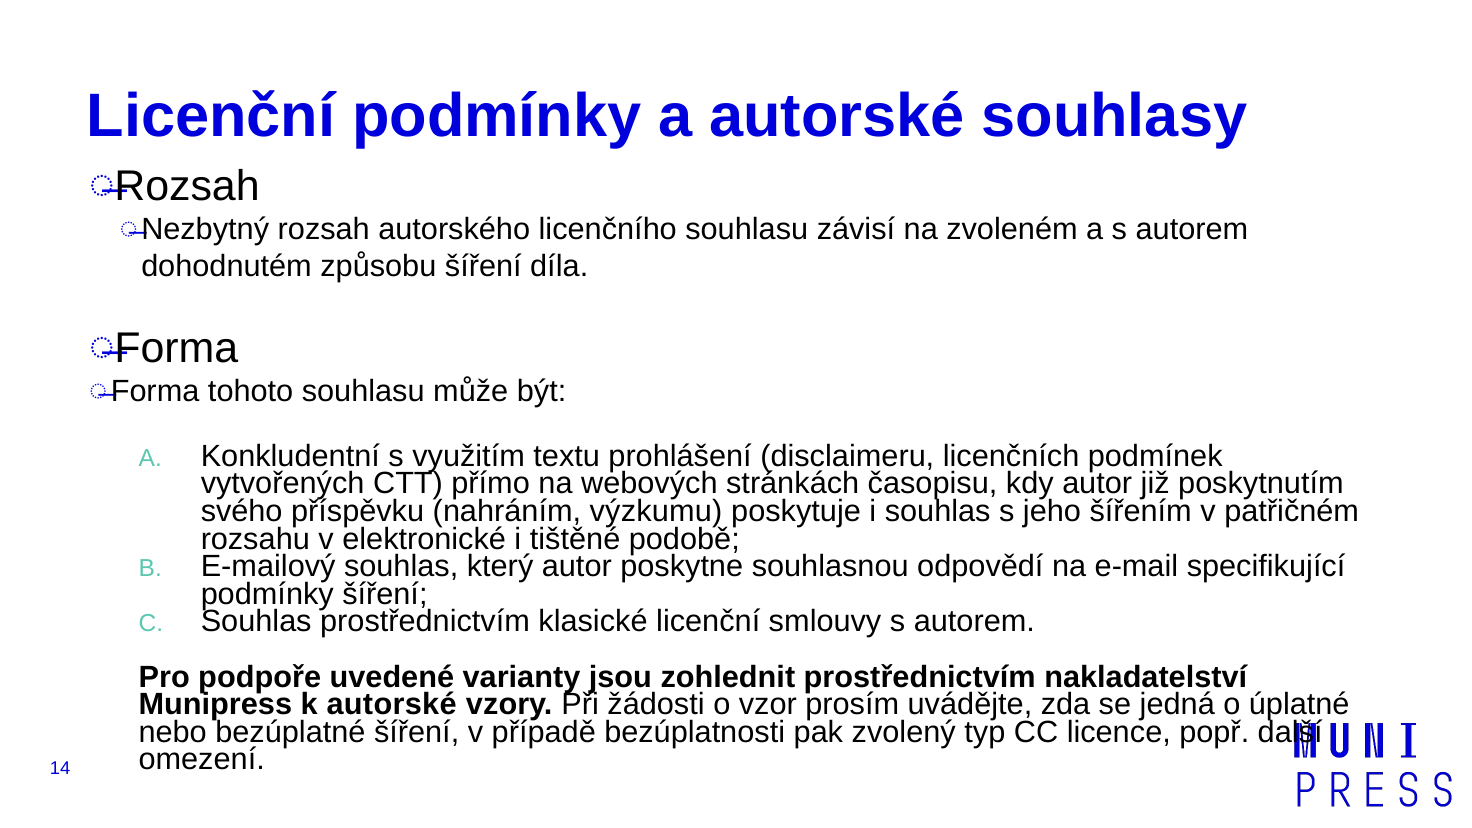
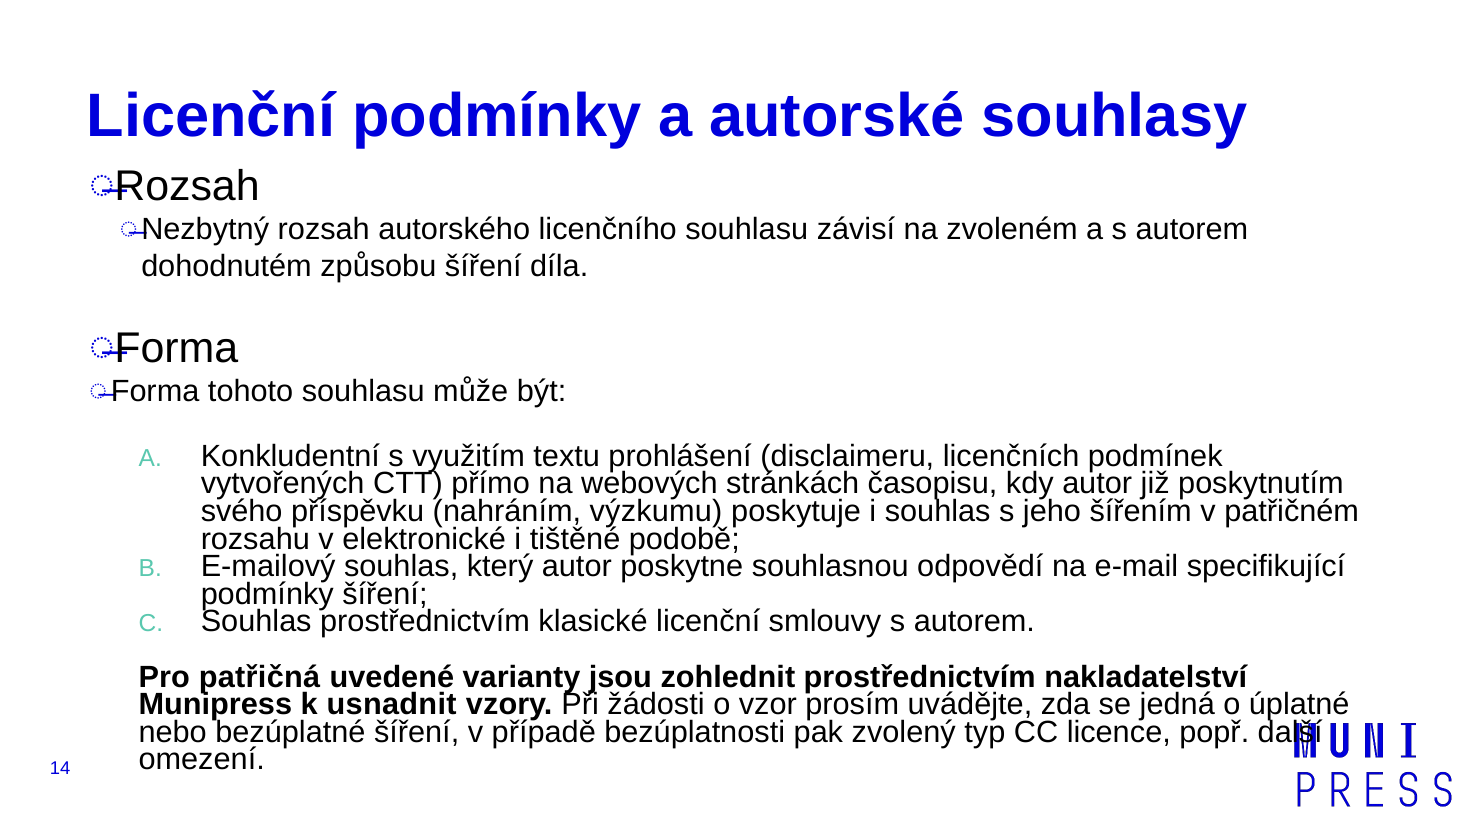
podpoře: podpoře -> patřičná (260, 677)
k autorské: autorské -> usnadnit (392, 705)
